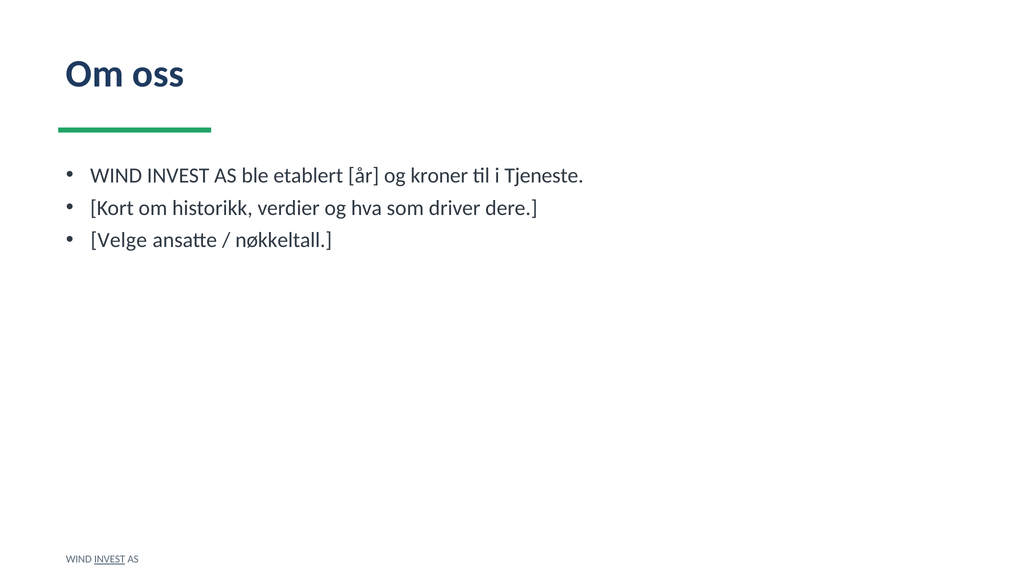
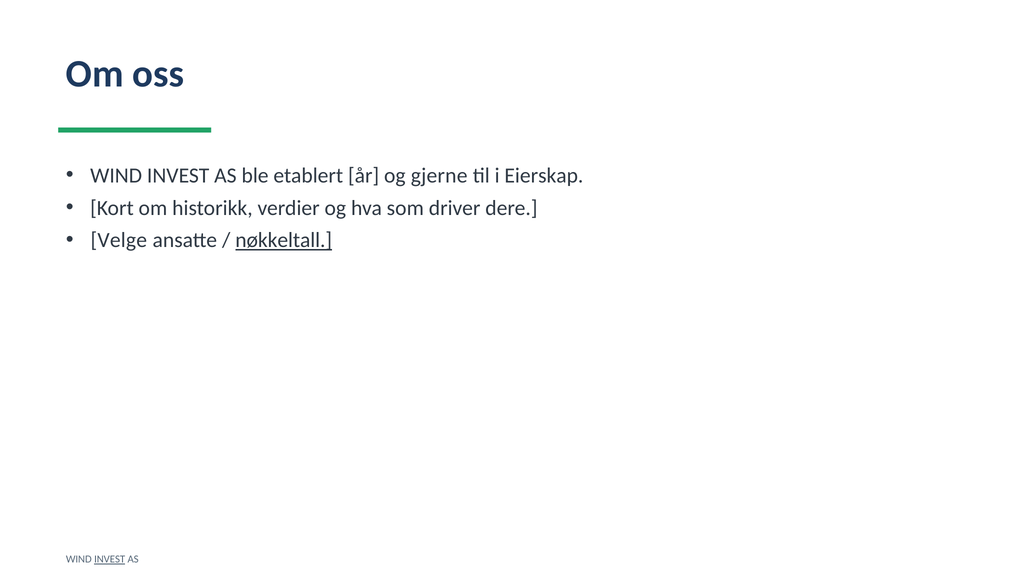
kroner: kroner -> gjerne (439, 175)
Tjeneste: Tjeneste -> Eierskap (544, 175)
nøkkeltall underline: none -> present (284, 240)
